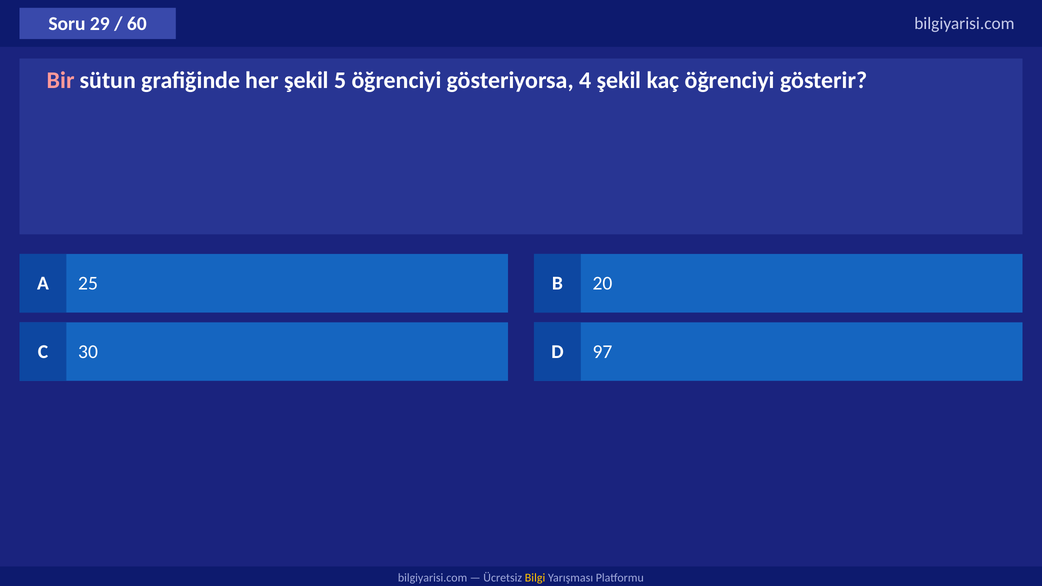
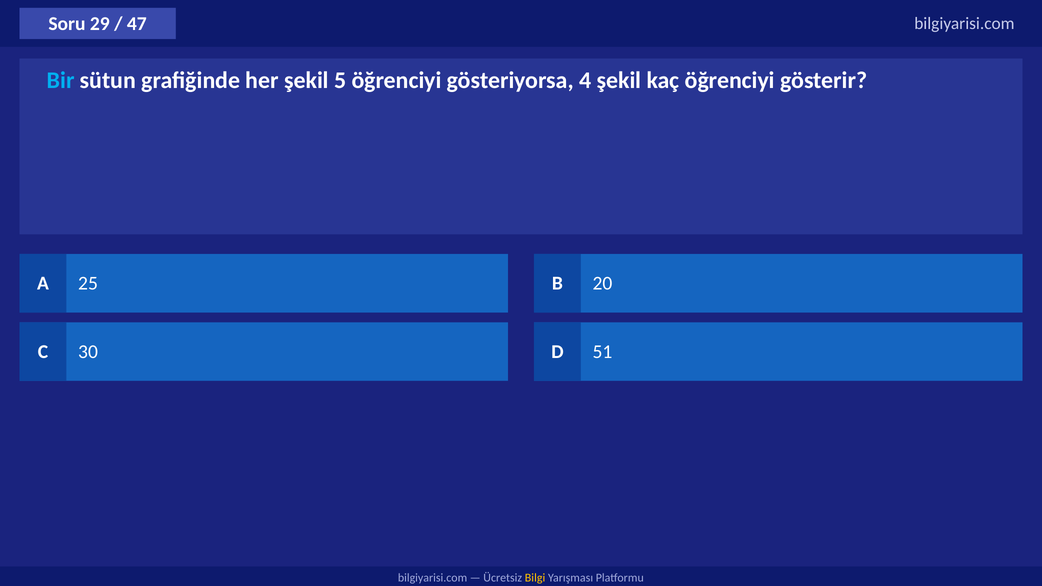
60: 60 -> 47 (137, 24)
Bir colour: pink -> light blue (61, 80)
97: 97 -> 51 (602, 352)
